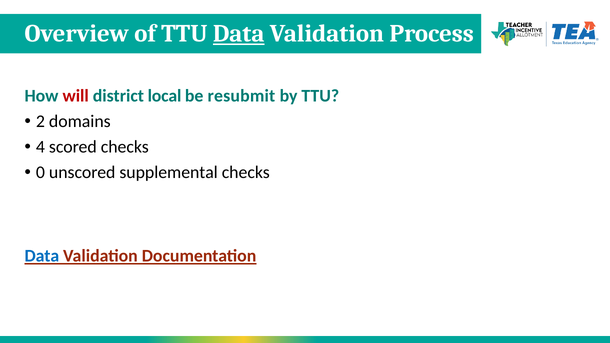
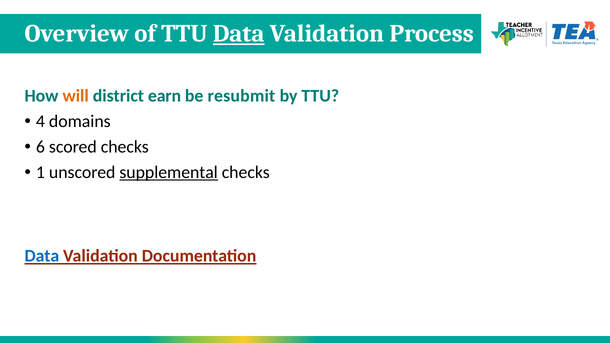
will colour: red -> orange (76, 96)
local: local -> earn (165, 96)
2: 2 -> 4 (40, 121)
4: 4 -> 6 (40, 147)
0: 0 -> 1 (40, 172)
supplemental underline: none -> present (169, 172)
